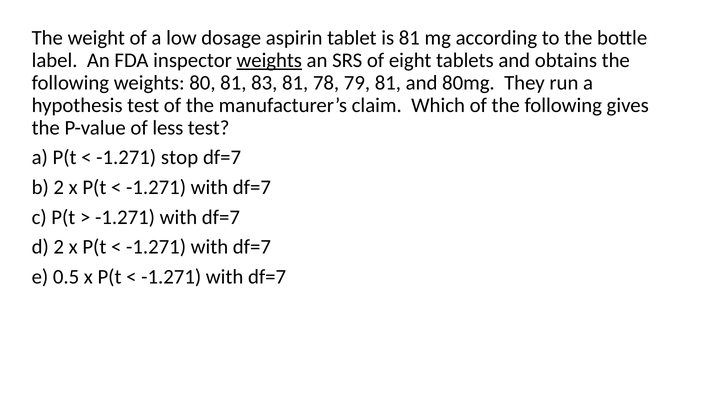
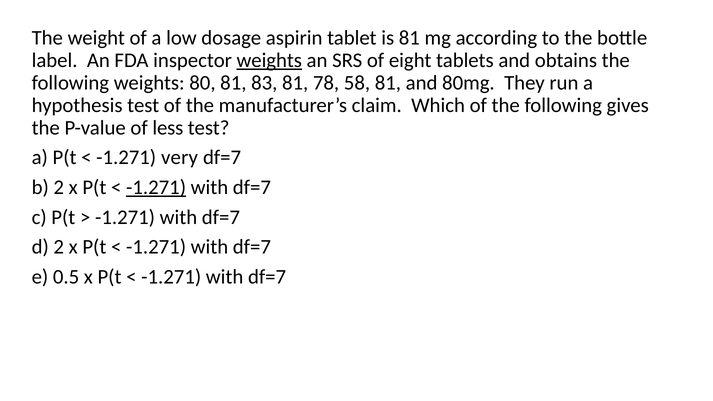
79: 79 -> 58 (357, 83)
stop: stop -> very (180, 158)
-1.271 underline: none -> present (156, 187)
